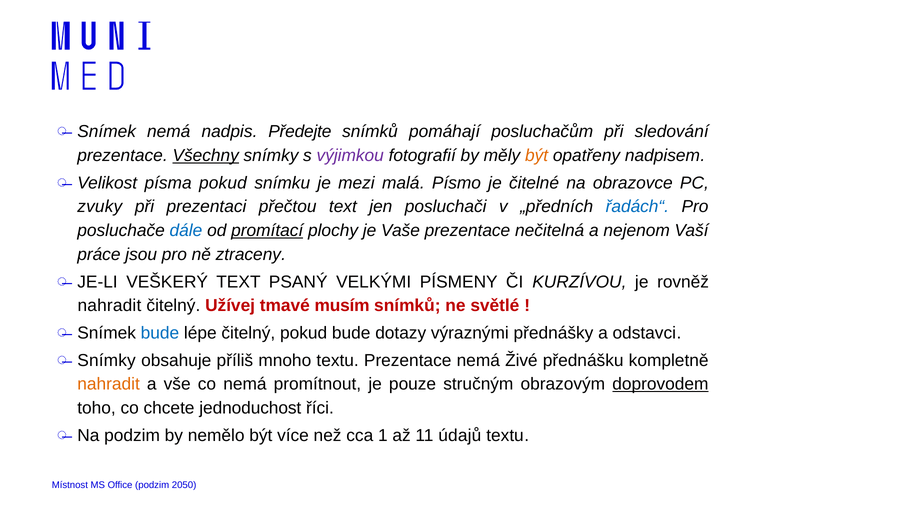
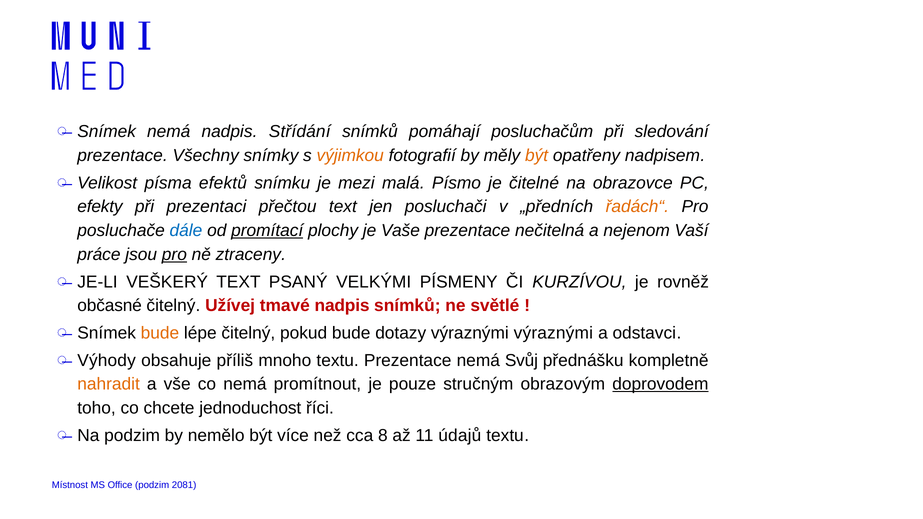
Předejte: Předejte -> Střídání (300, 132)
Všechny underline: present -> none (206, 156)
výjimkou colour: purple -> orange (350, 156)
písma pokud: pokud -> efektů (223, 183)
zvuky: zvuky -> efekty (100, 207)
řadách“ colour: blue -> orange (637, 207)
pro underline: none -> present (174, 255)
nahradit: nahradit -> občasné (110, 306)
tmavé musím: musím -> nadpis (342, 306)
bude colour: blue -> orange (160, 333)
výraznými přednášky: přednášky -> výraznými (553, 333)
Snímky: Snímky -> Výhody (107, 360)
Živé: Živé -> Svůj (521, 360)
1: 1 -> 8 (383, 436)
2050: 2050 -> 2081 (184, 485)
